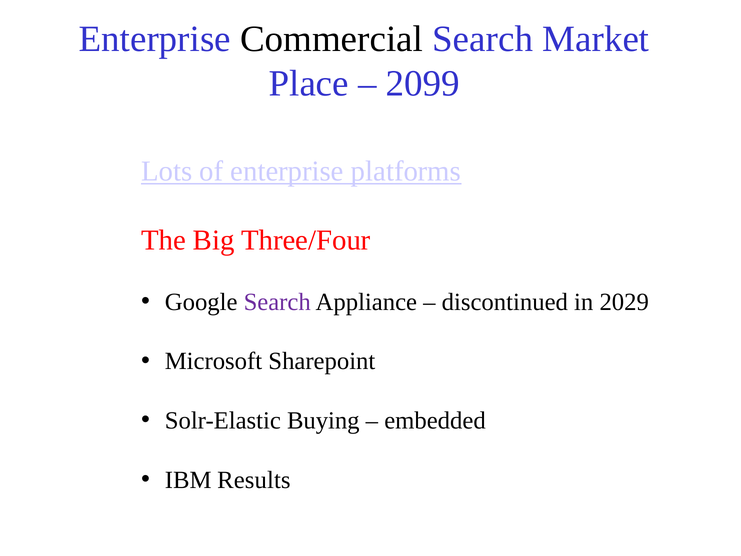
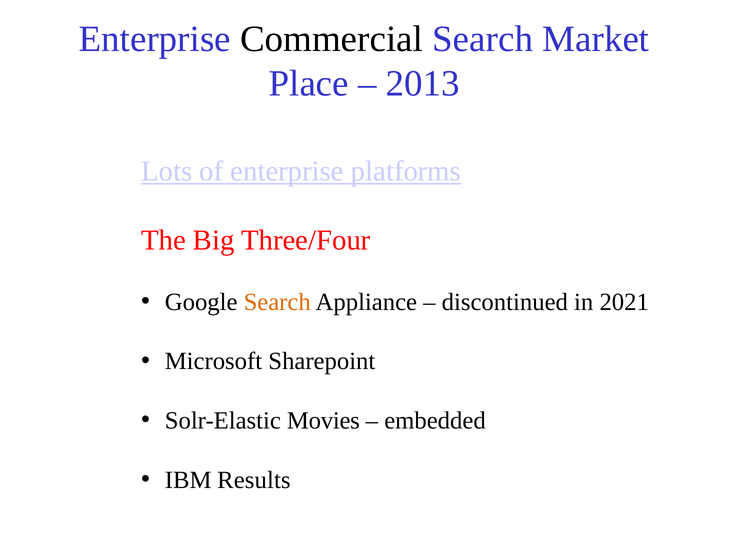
2099: 2099 -> 2013 (423, 83)
Search colour: purple -> orange (277, 302)
2029: 2029 -> 2021 (624, 302)
Buying: Buying -> Movies (323, 420)
